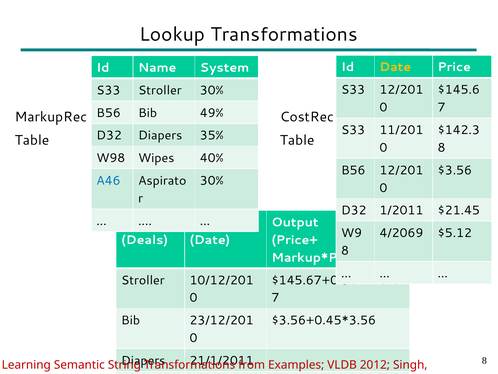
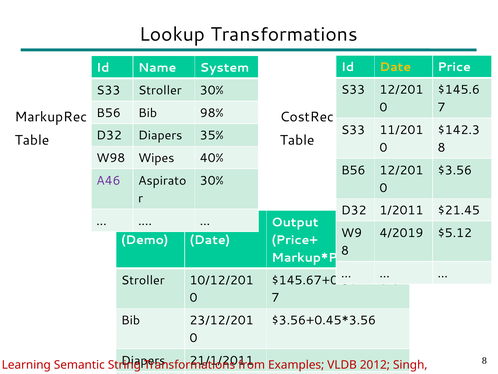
49%: 49% -> 98% (212, 113)
A46 colour: blue -> purple (108, 181)
4/2069: 4/2069 -> 4/2019 (401, 233)
Deals: Deals -> Demo (145, 240)
